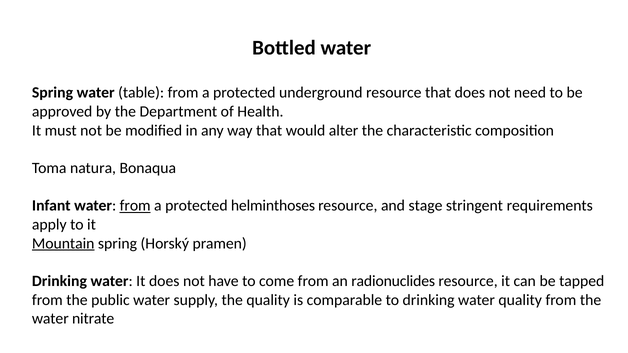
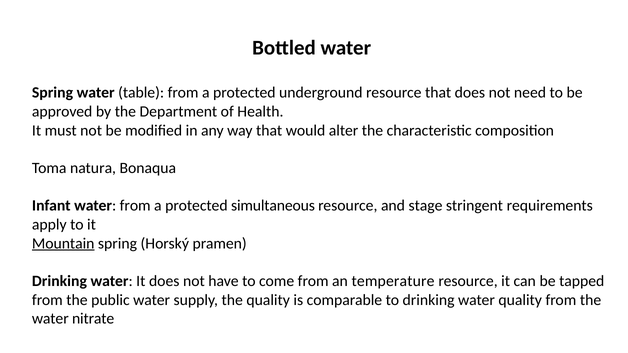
from underline: present -> none (135, 206)
helminthoses: helminthoses -> simultaneous (273, 206)
radionuclides: radionuclides -> temperature (393, 281)
